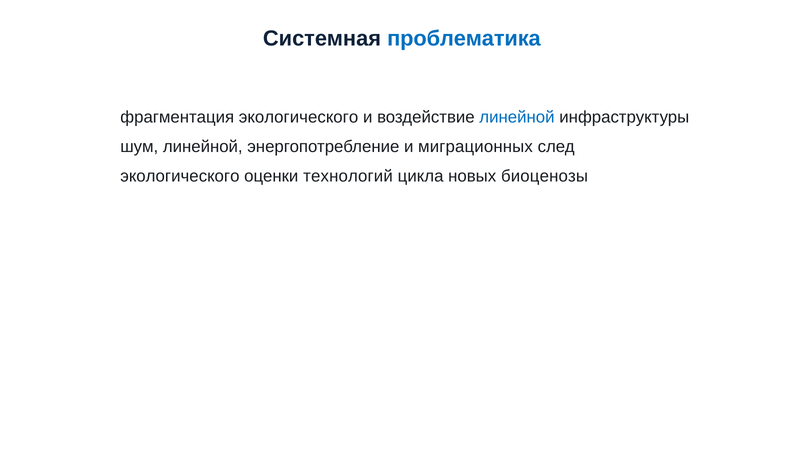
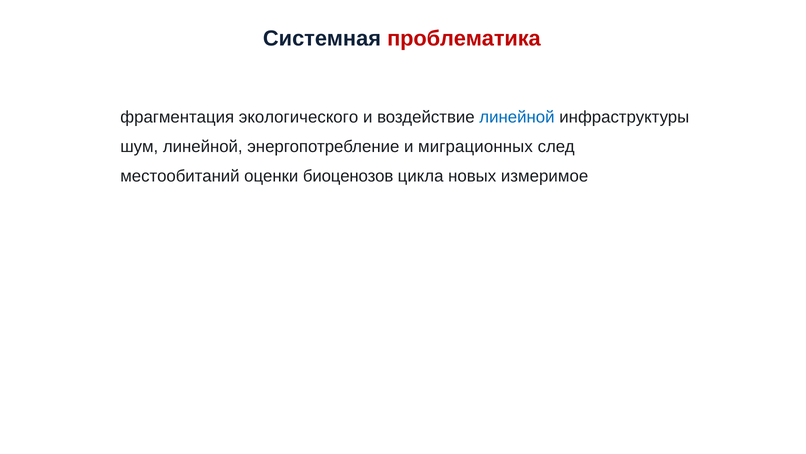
проблематика colour: blue -> red (464, 39)
экологического: экологического -> местообитаний (180, 176)
технологий: технологий -> биоценозов (348, 176)
биоценозы: биоценозы -> измеримое (545, 176)
